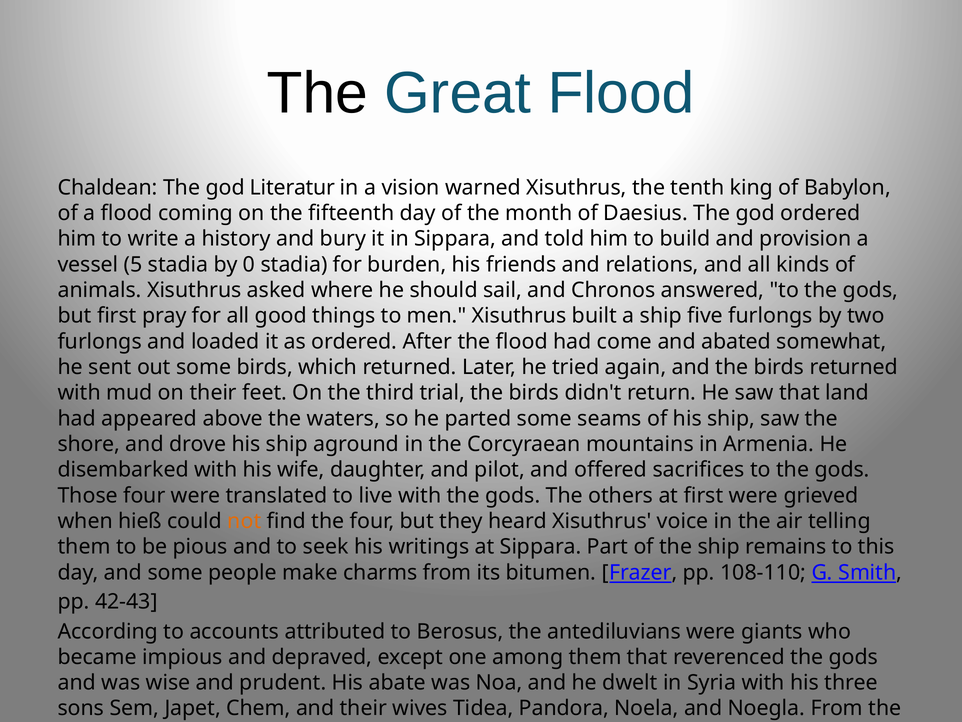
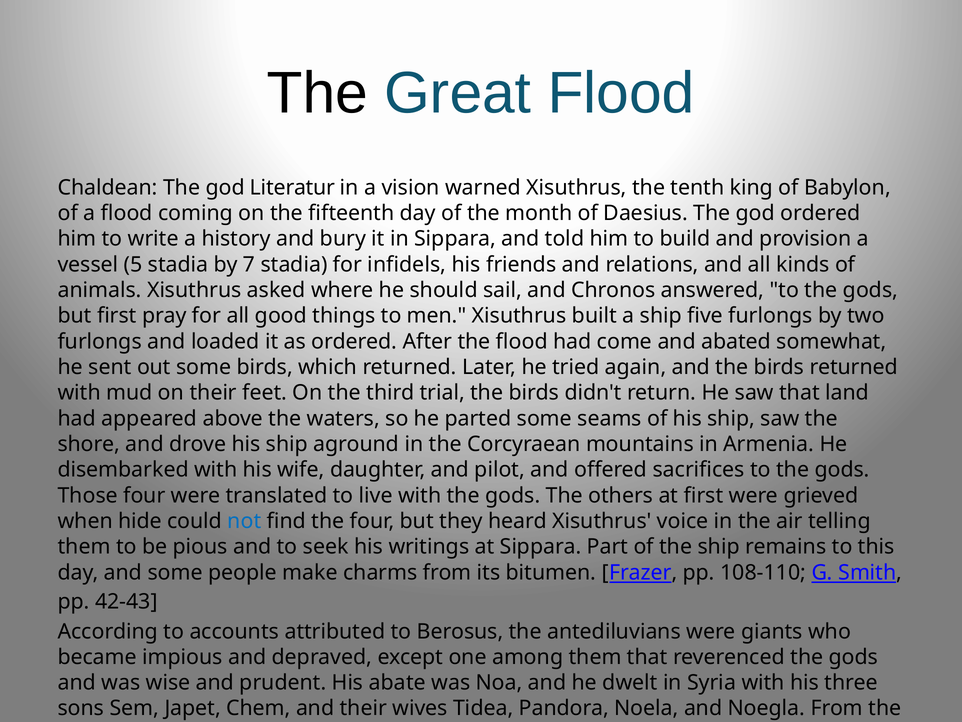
0: 0 -> 7 (249, 264)
burden: burden -> infidels (407, 264)
hieß: hieß -> hide (140, 521)
not colour: orange -> blue (244, 521)
